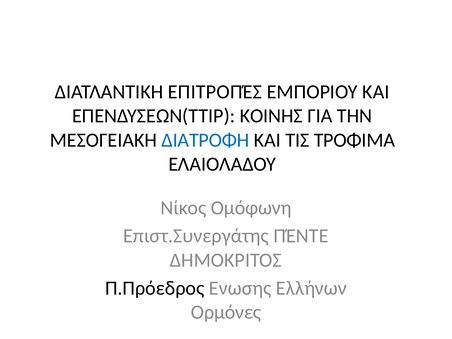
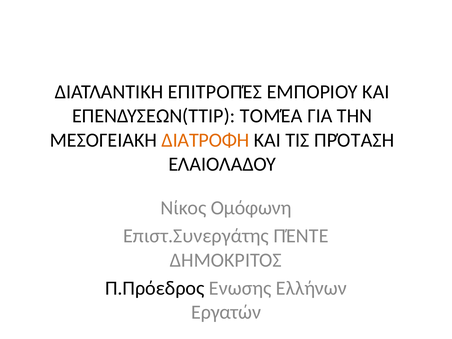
ΚΟΙΝΗΣ: ΚΟΙΝΗΣ -> ΤΟΜΈΑ (271, 116)
ΔΙΑΤΡΟΦΗ colour: blue -> orange (206, 140)
ΤΡΟΦΙΜΑ: ΤΡΟΦΙΜΑ -> ΠΡΌΤΑΣΗ (354, 140)
Ορμόνες: Ορμόνες -> Εργατών (226, 312)
